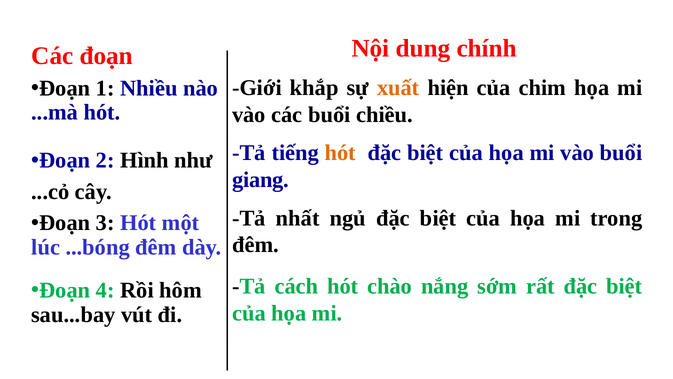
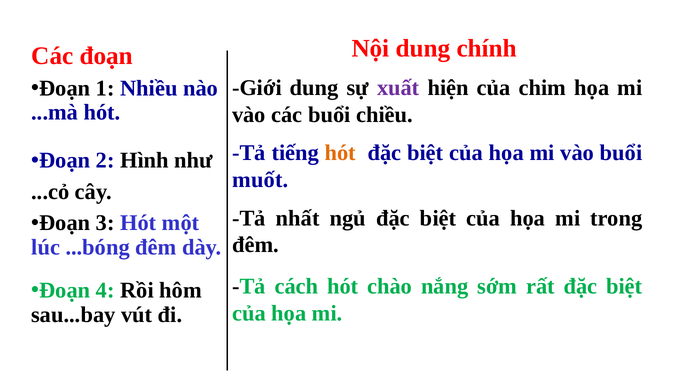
Giới khắp: khắp -> dung (314, 88)
xuất colour: orange -> purple (398, 88)
giang: giang -> muốt (260, 180)
